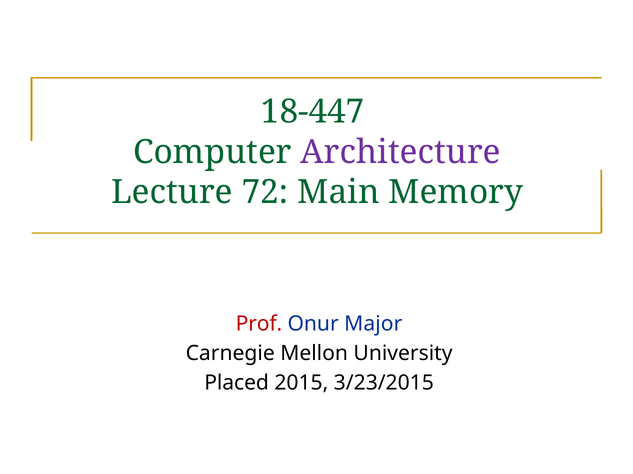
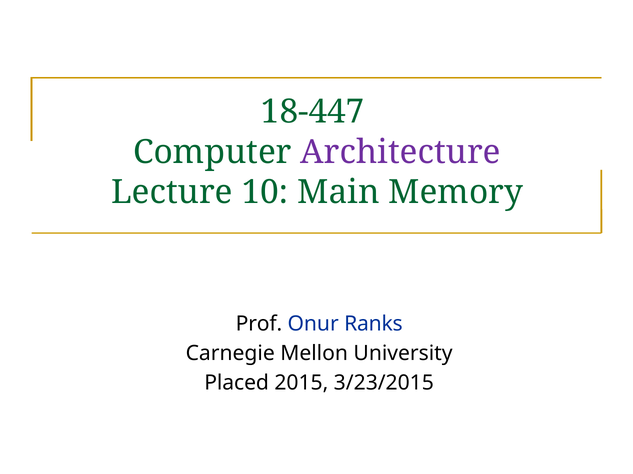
72: 72 -> 10 (265, 192)
Prof colour: red -> black (259, 324)
Major: Major -> Ranks (373, 324)
